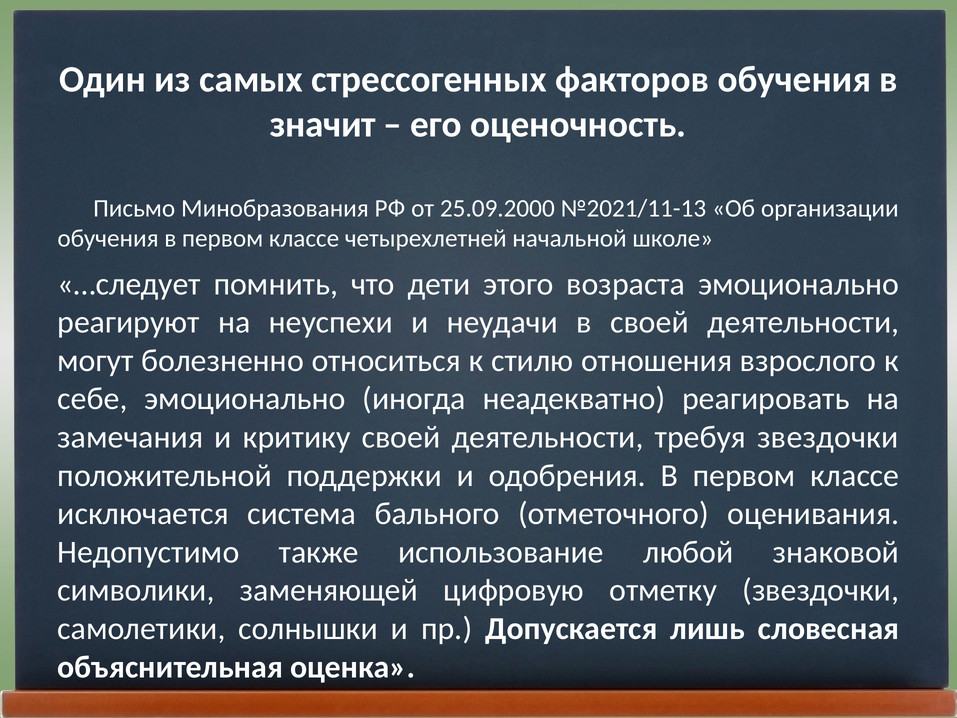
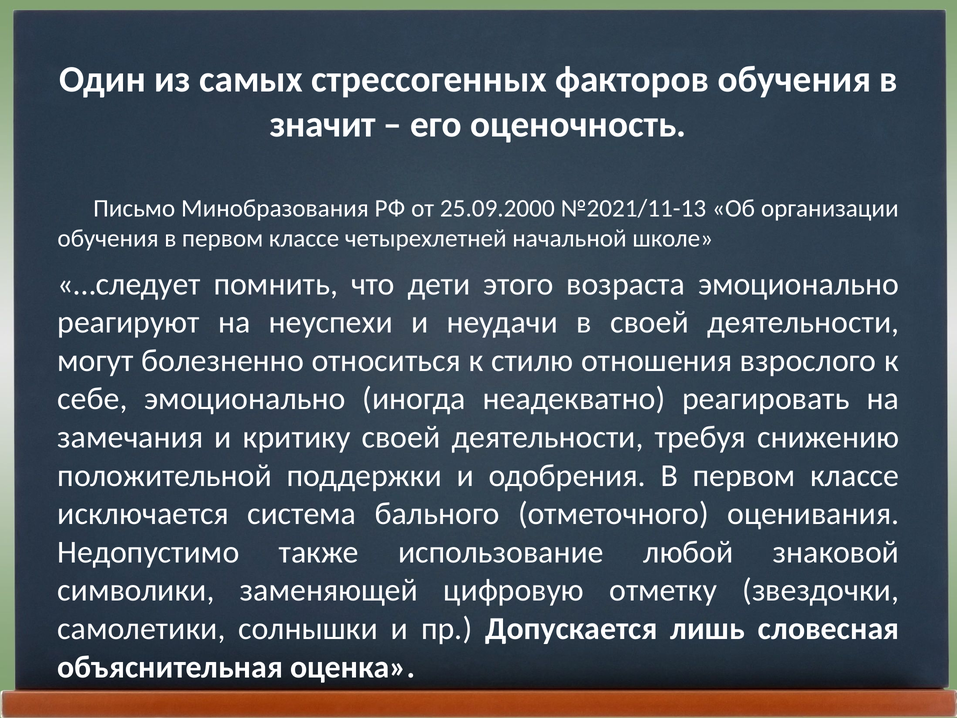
требуя звездочки: звездочки -> снижению (828, 437)
